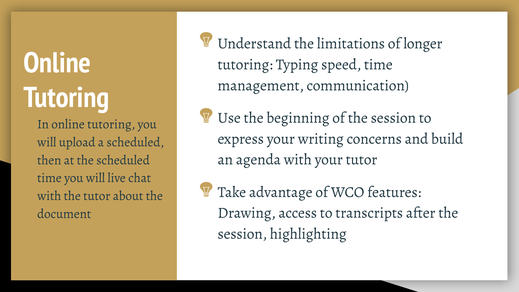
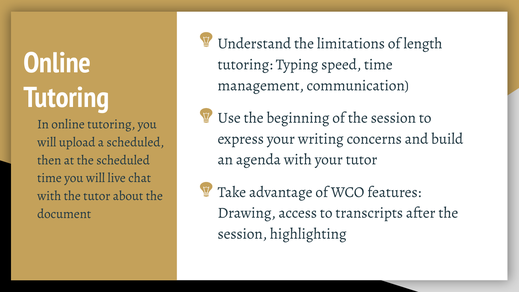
longer: longer -> length (423, 44)
